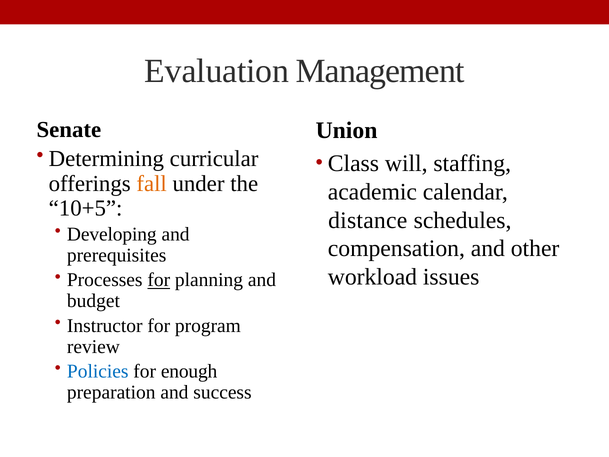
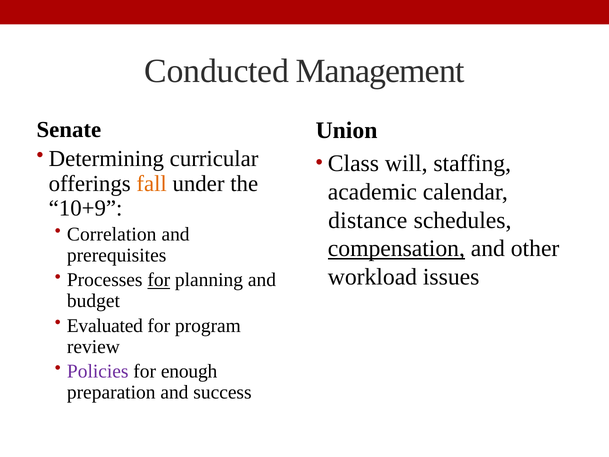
Evaluation: Evaluation -> Conducted (217, 71)
10+5: 10+5 -> 10+9 (86, 208)
Developing: Developing -> Correlation (112, 234)
compensation underline: none -> present (396, 249)
Instructor: Instructor -> Evaluated (105, 326)
Policies colour: blue -> purple (98, 371)
